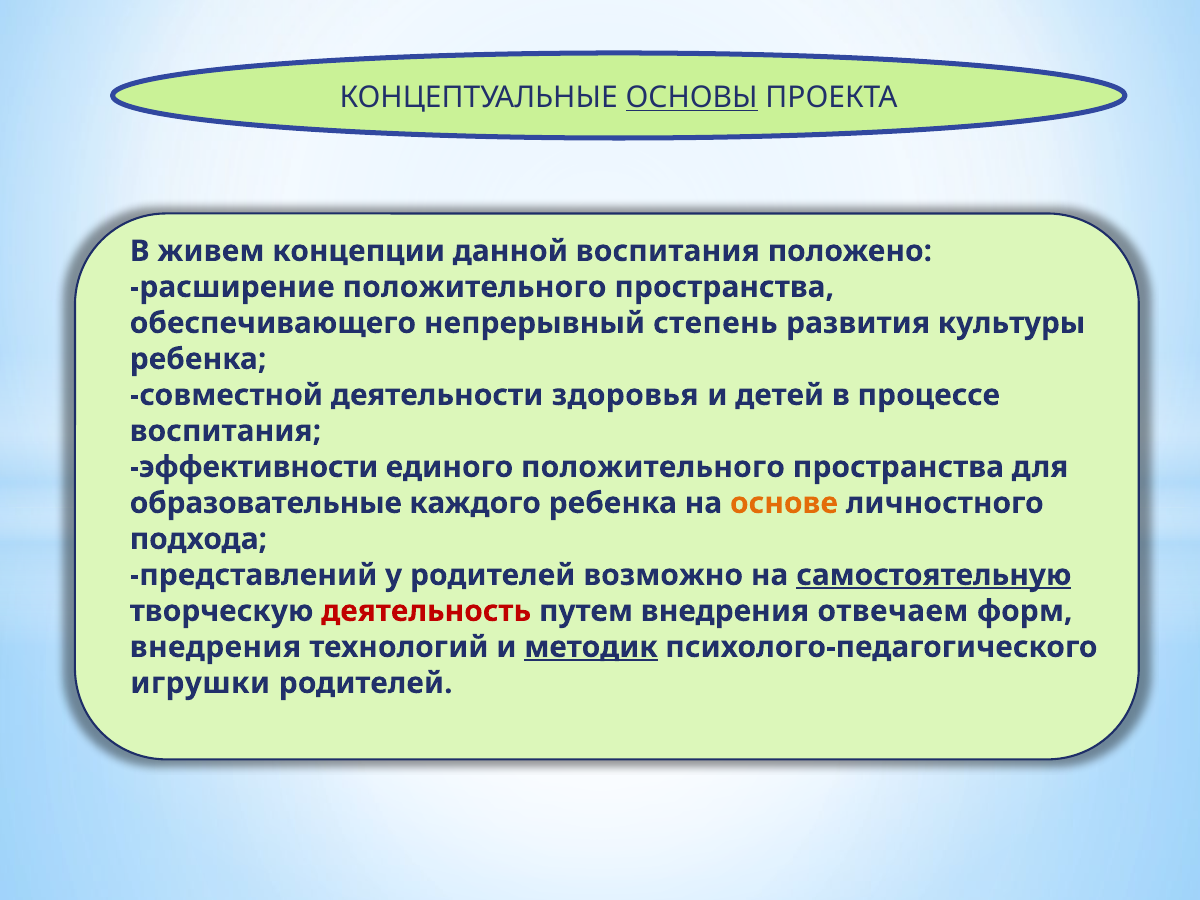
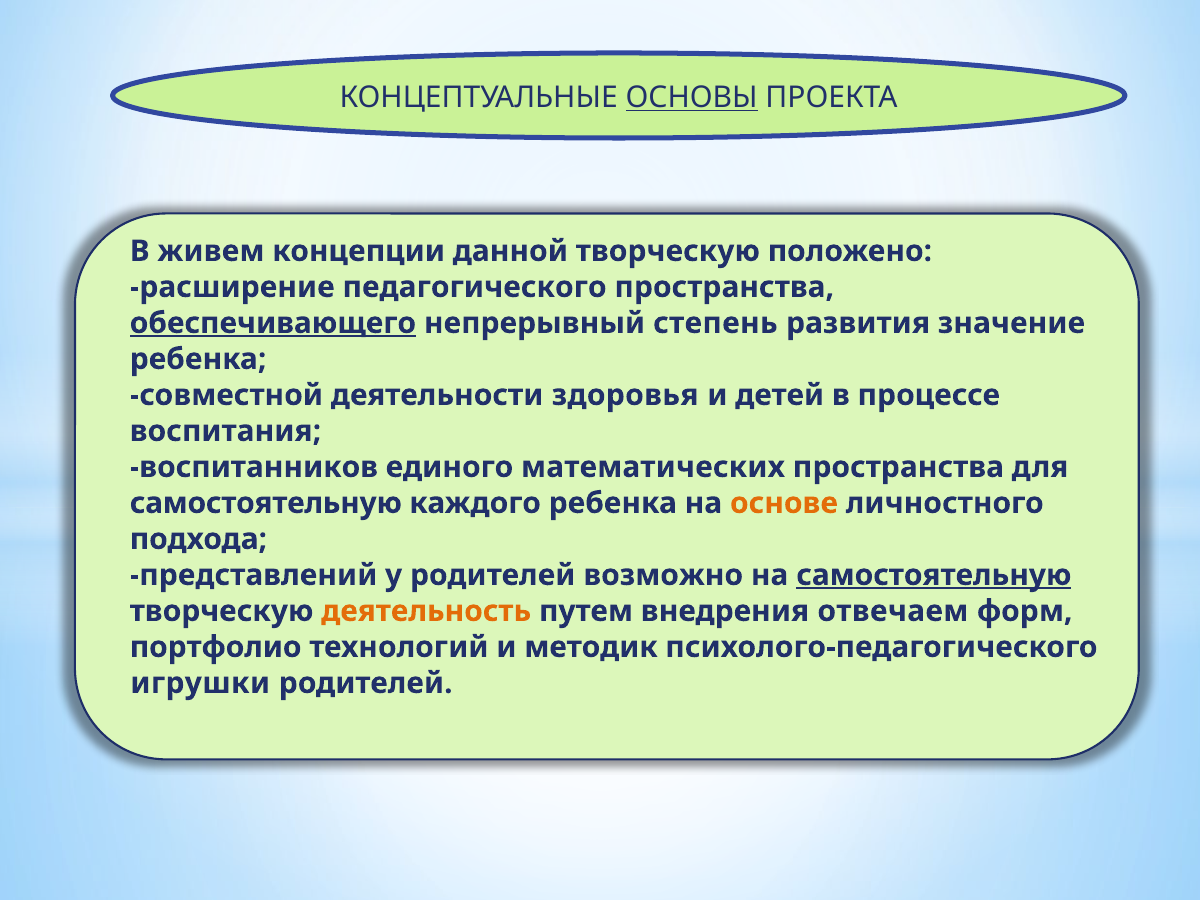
данной воспитания: воспитания -> творческую (668, 251)
расширение положительного: положительного -> педагогического (475, 287)
обеспечивающего underline: none -> present (273, 323)
культуры: культуры -> значение (1011, 323)
эффективности: эффективности -> воспитанников (254, 467)
единого положительного: положительного -> математических (653, 467)
образовательные: образовательные -> самостоятельную (266, 503)
деятельность colour: red -> orange (426, 611)
внедрения: внедрения -> портфолио (216, 647)
методик underline: present -> none (591, 647)
